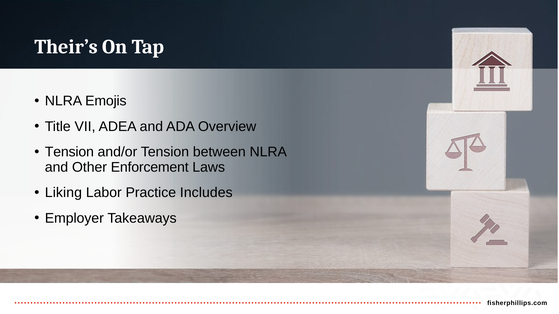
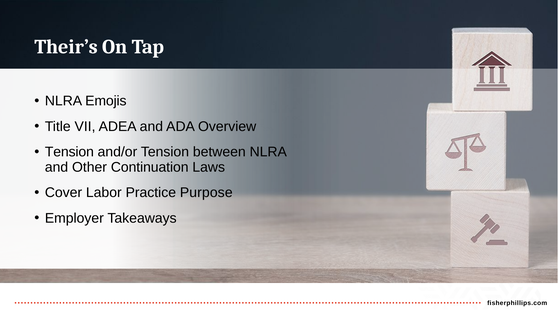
Enforcement: Enforcement -> Continuation (150, 167)
Liking: Liking -> Cover (63, 193)
Includes: Includes -> Purpose (206, 193)
